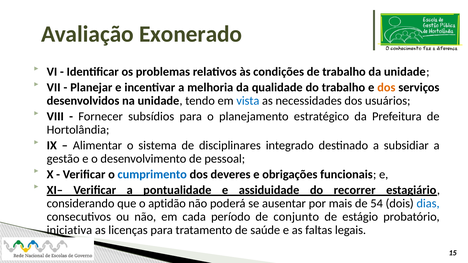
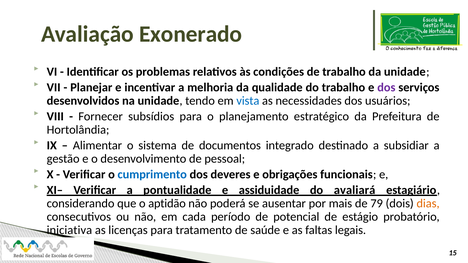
dos colour: orange -> purple (386, 88)
disciplinares: disciplinares -> documentos (230, 146)
recorrer: recorrer -> avaliará (355, 190)
54: 54 -> 79 (377, 204)
dias colour: blue -> orange (428, 204)
conjunto: conjunto -> potencial (296, 217)
